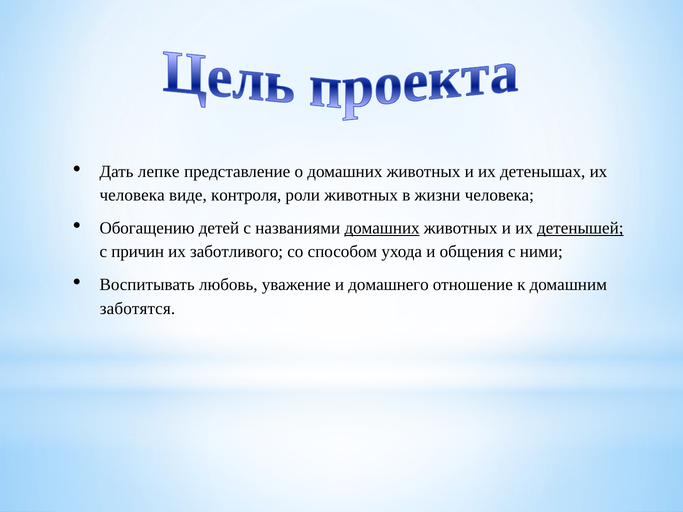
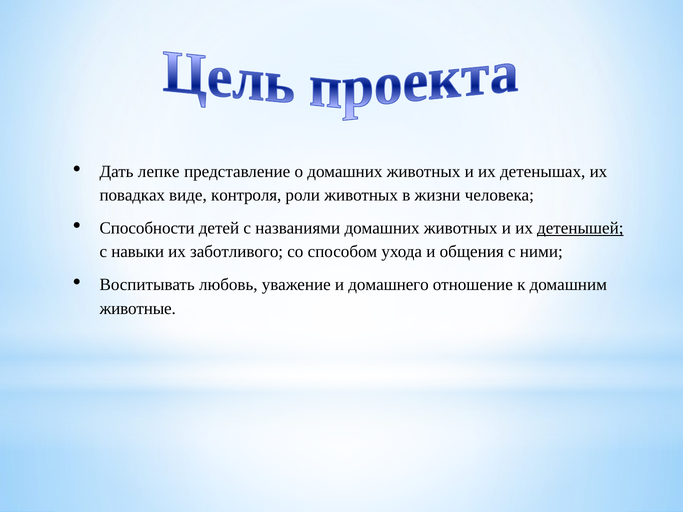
человека: человека -> повадках (132, 195)
Обогащению: Обогащению -> Способности (147, 228)
домашних underline: present -> none (382, 228)
причин: причин -> навыки (138, 252)
заботятся: заботятся -> животные (138, 309)
